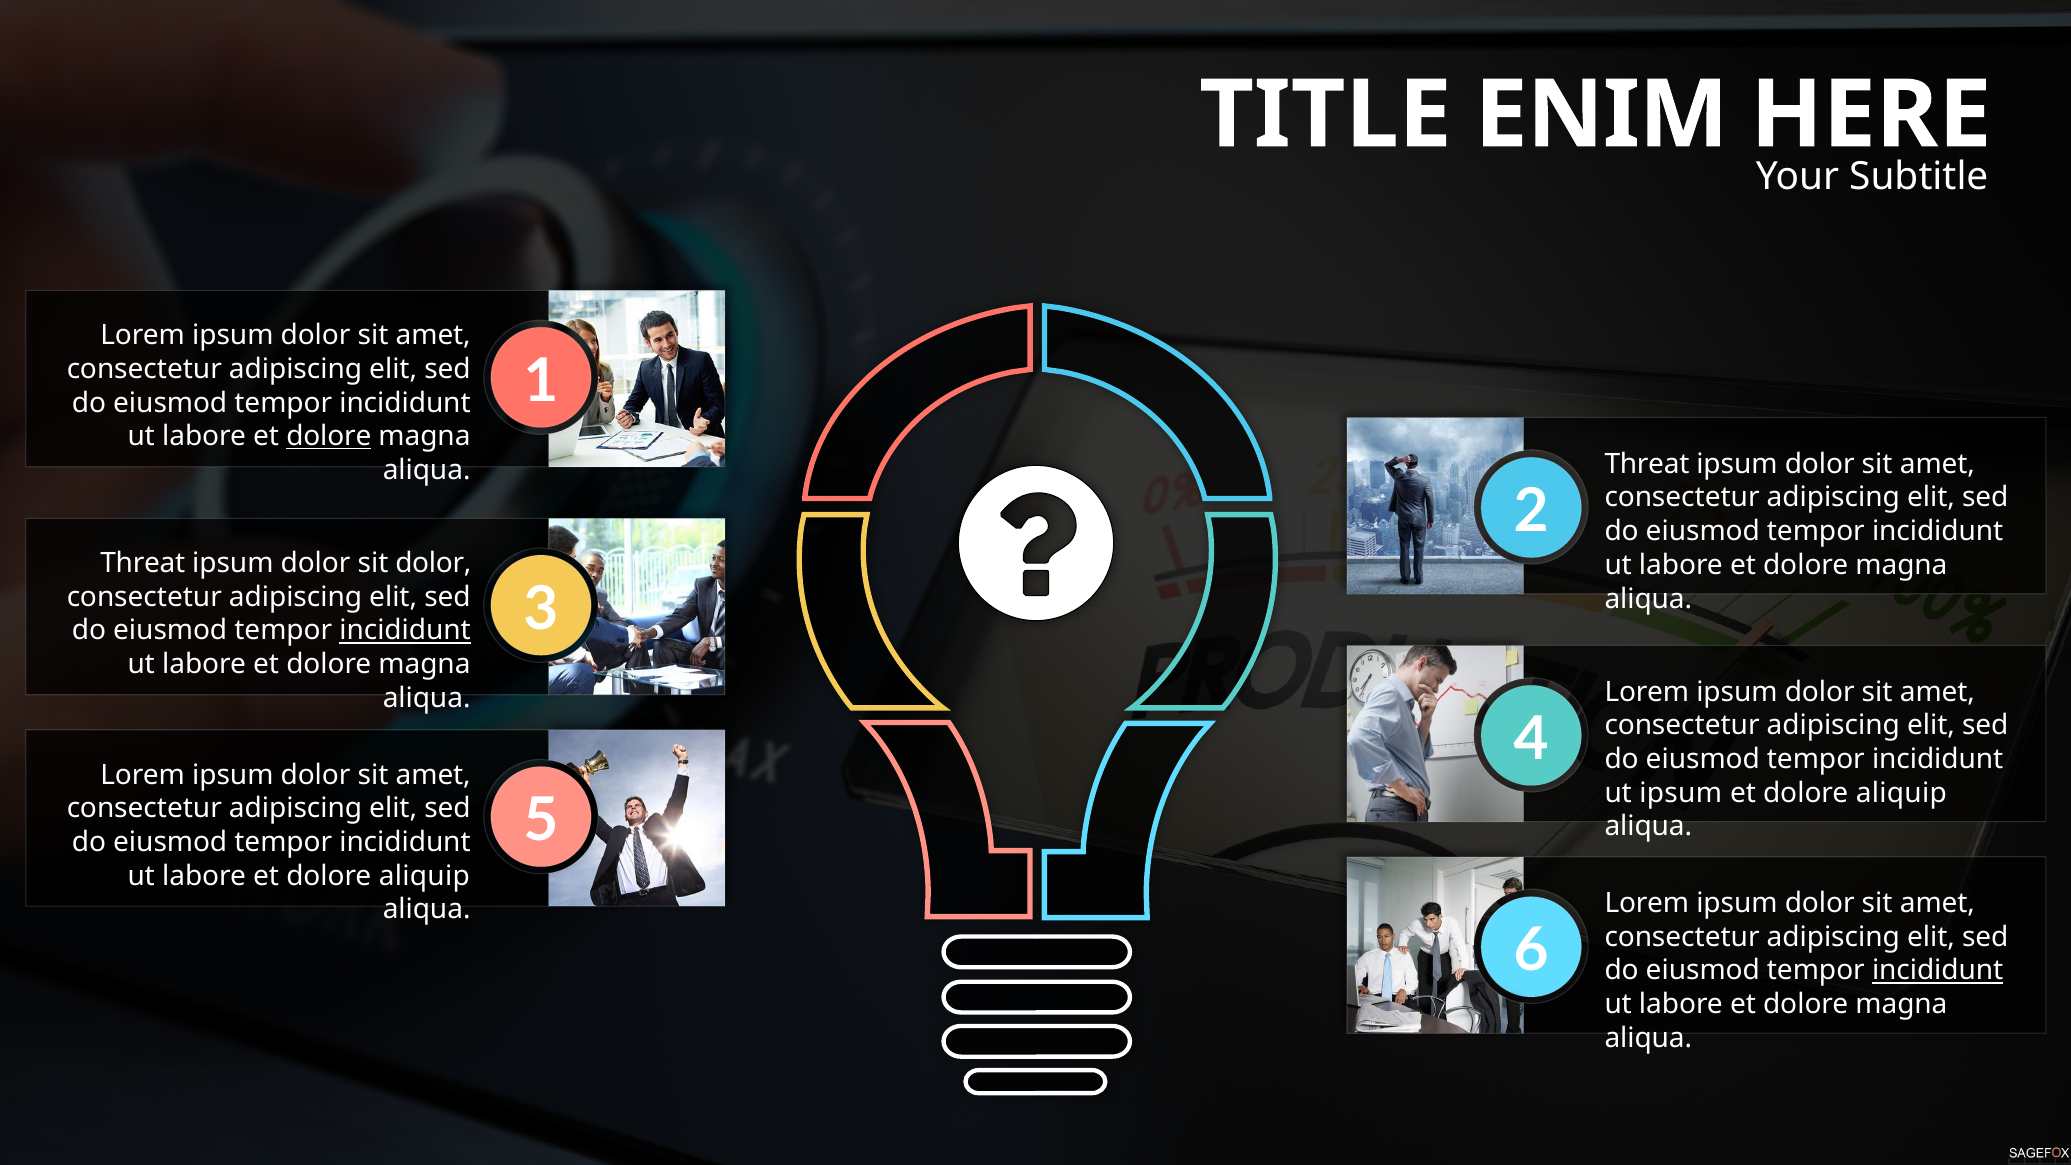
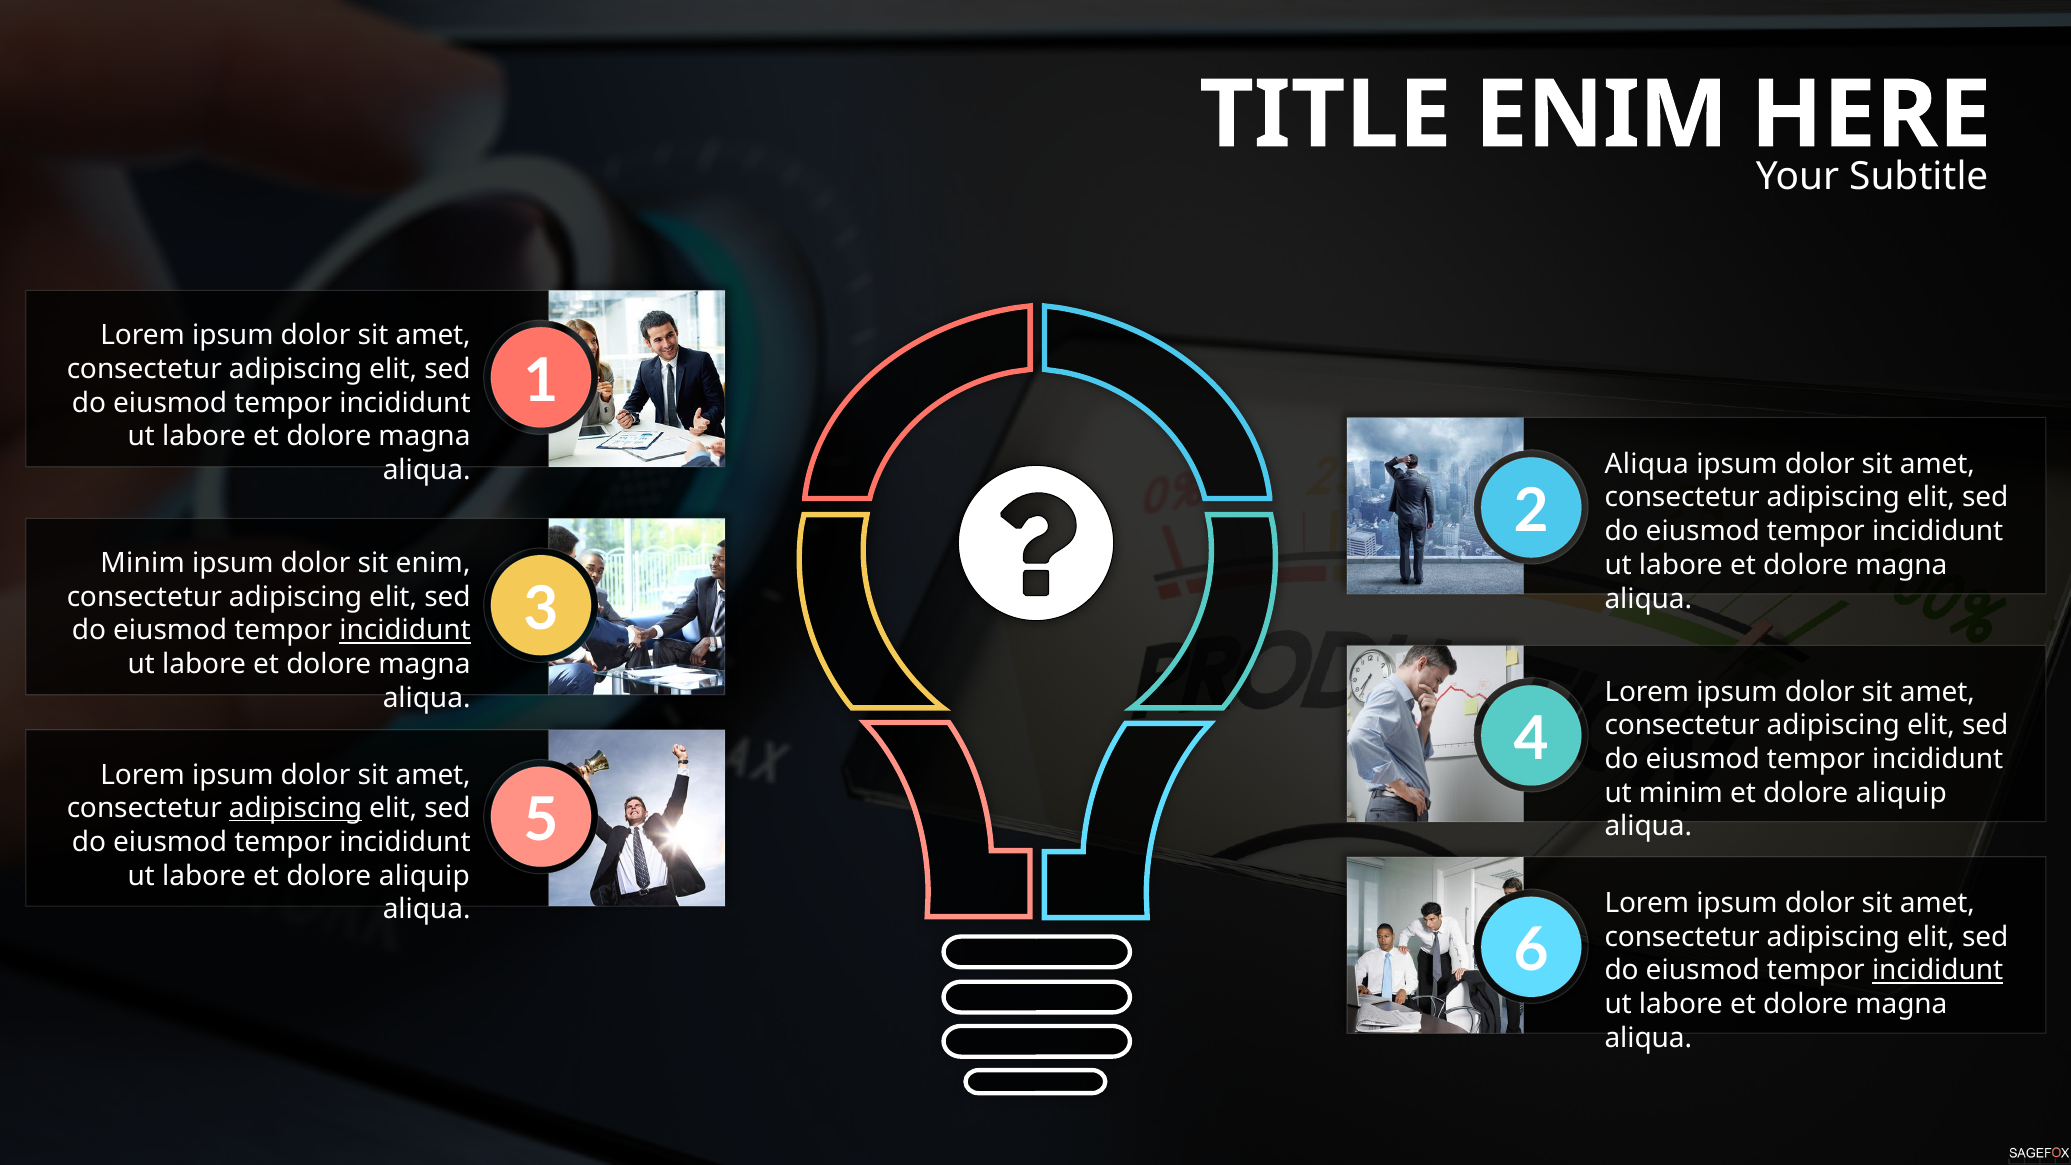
dolore underline: present -> none (329, 437)
Threat: Threat -> Aliqua (1647, 464)
Threat: Threat -> Minim (143, 563)
sit dolor: dolor -> enim (433, 563)
ut ipsum: ipsum -> minim (1681, 793)
adipiscing underline: none -> present (296, 808)
